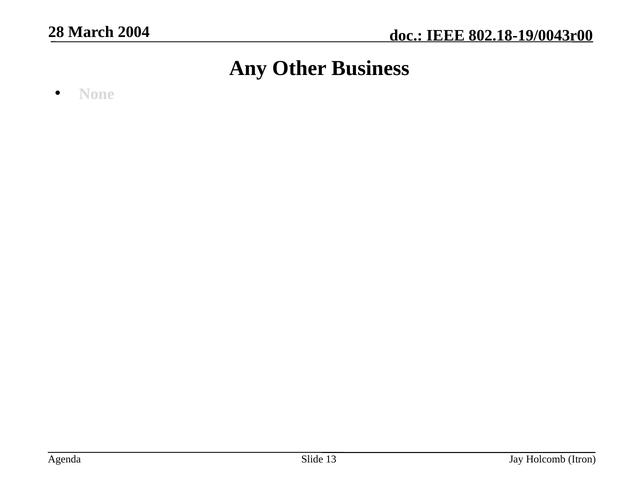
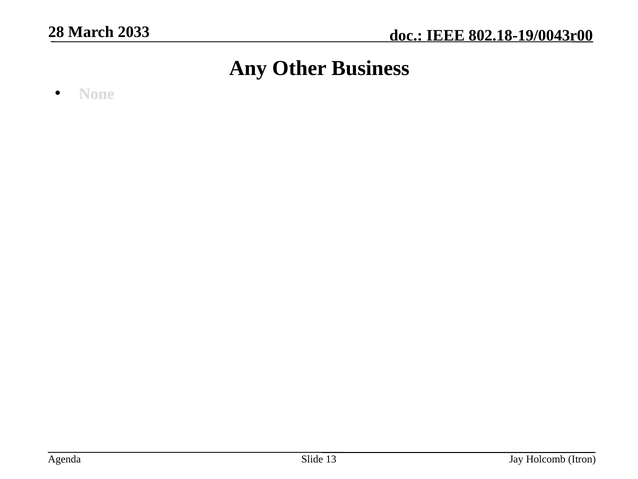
2004: 2004 -> 2033 (134, 32)
